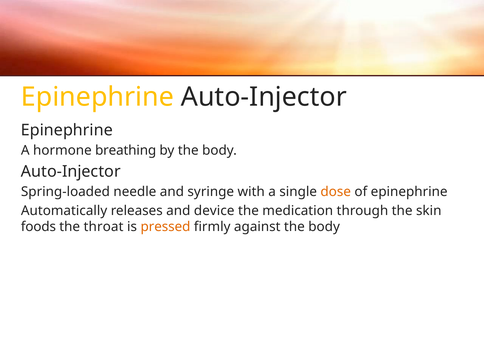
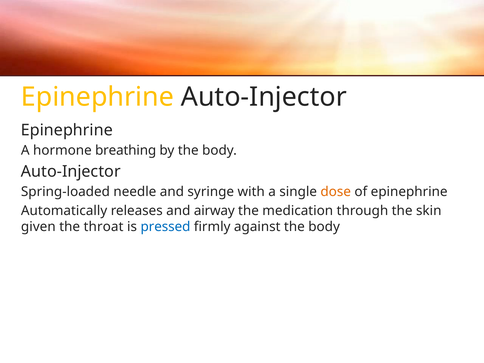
device: device -> airway (214, 211)
foods: foods -> given (38, 227)
pressed colour: orange -> blue (165, 227)
